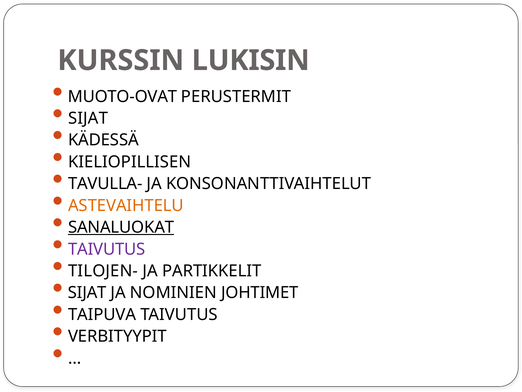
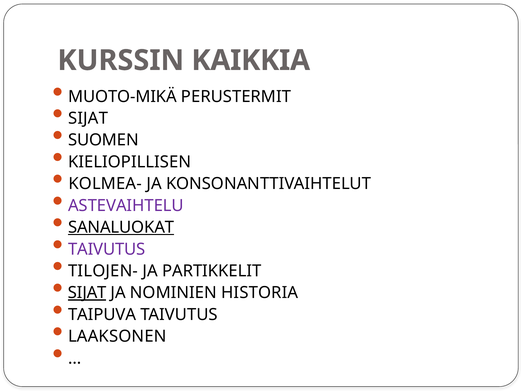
LUKISIN: LUKISIN -> KAIKKIA (251, 60)
MUOTO-OVAT: MUOTO-OVAT -> MUOTO-MIKÄ (122, 96)
KÄDESSÄ: KÄDESSÄ -> SUOMEN (103, 140)
TAVULLA-: TAVULLA- -> KOLMEA- (105, 184)
ASTEVAIHTELU colour: orange -> purple (126, 205)
SIJAT underline: none -> present (87, 292)
JOHTIMET: JOHTIMET -> HISTORIA (260, 292)
VERBITYYPIT: VERBITYYPIT -> LAAKSONEN (117, 336)
